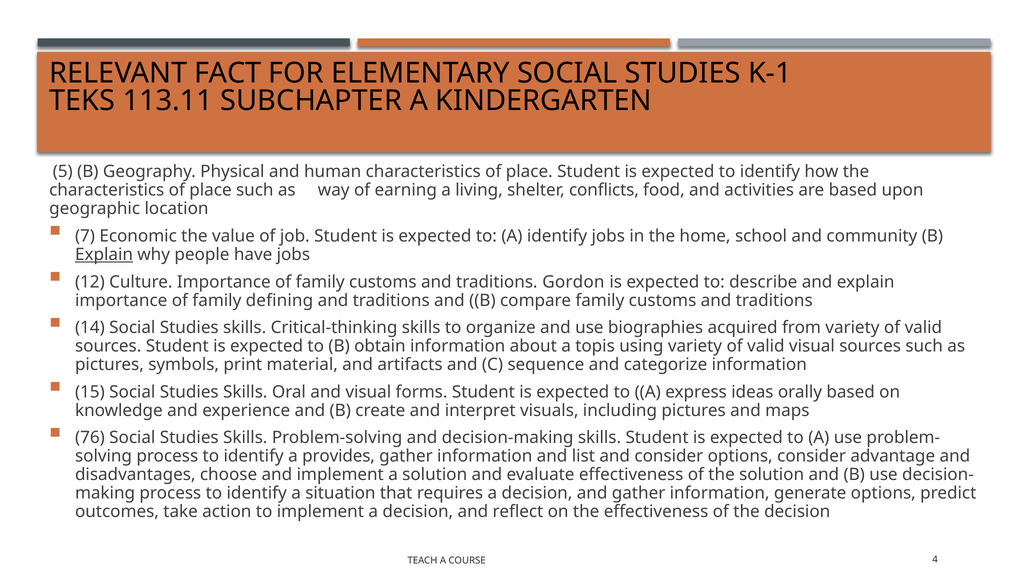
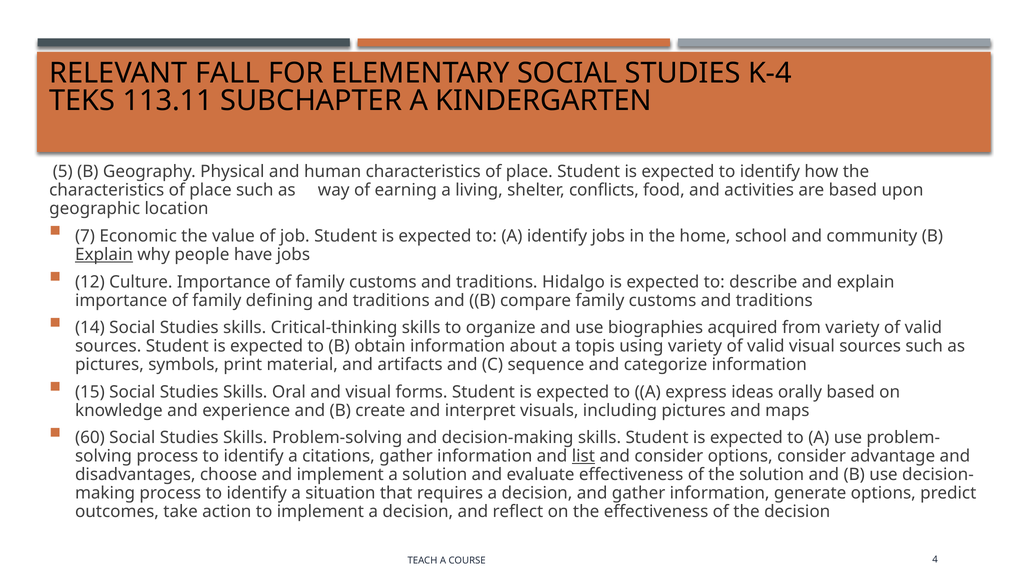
FACT: FACT -> FALL (227, 73)
K-1: K-1 -> K-4 (770, 73)
Gordon: Gordon -> Hidalgo (573, 282)
76: 76 -> 60 (90, 438)
provides: provides -> citations (338, 456)
list underline: none -> present (583, 456)
